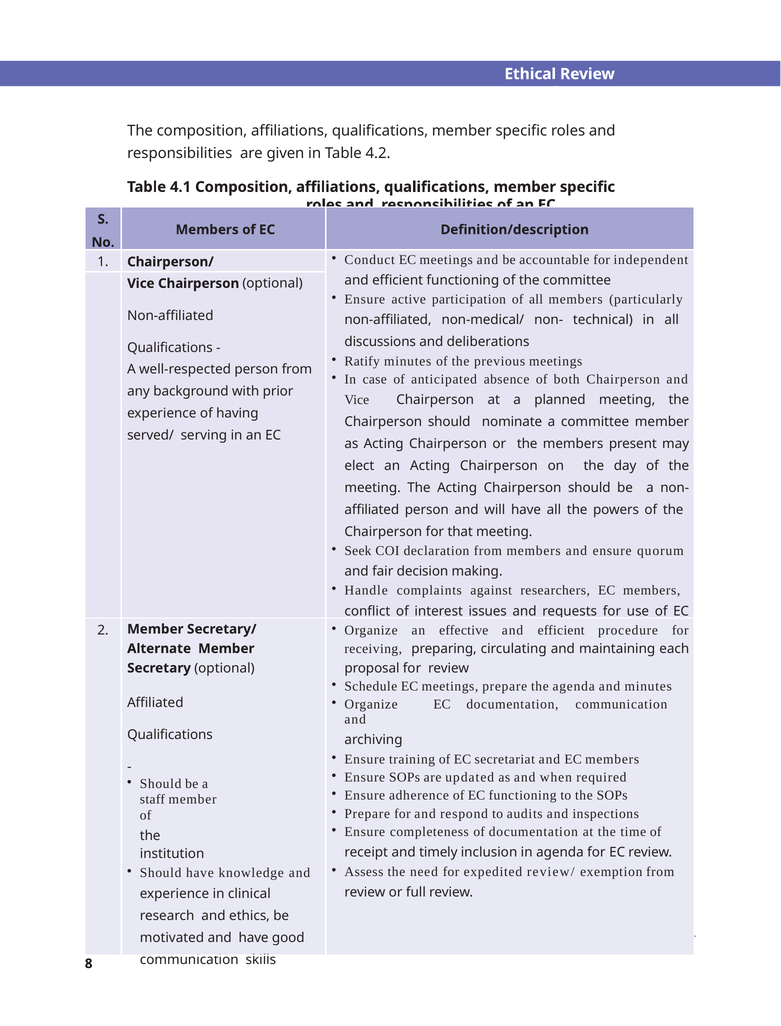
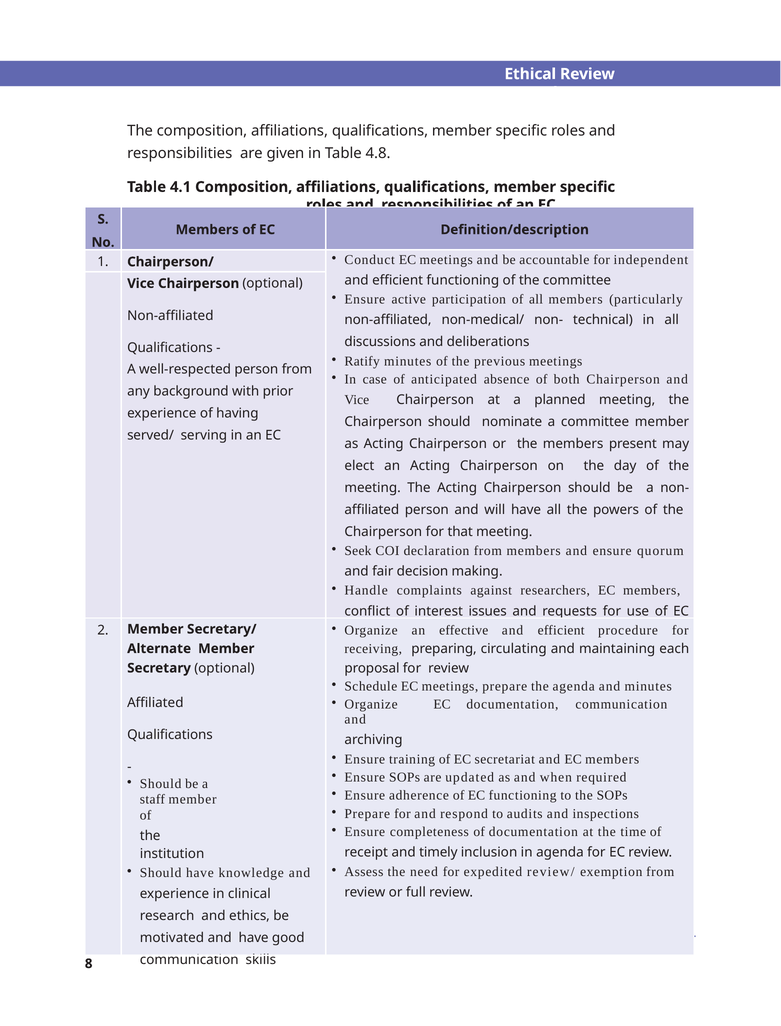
4.2: 4.2 -> 4.8 (378, 153)
